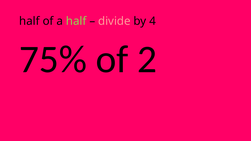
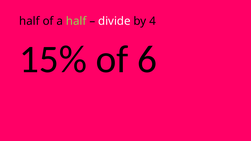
divide colour: pink -> white (114, 21)
75%: 75% -> 15% (53, 59)
2: 2 -> 6 (147, 59)
